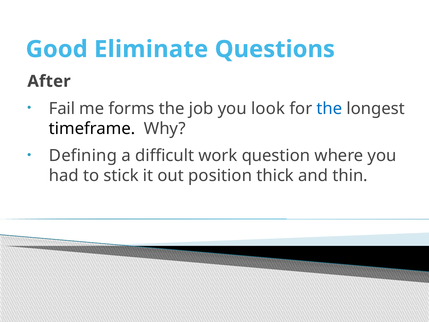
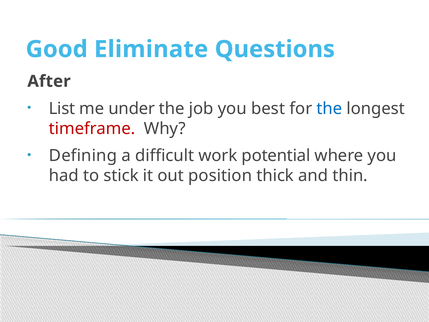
Fail: Fail -> List (62, 108)
forms: forms -> under (132, 108)
look: look -> best (268, 108)
timeframe colour: black -> red (92, 128)
question: question -> potential (276, 156)
